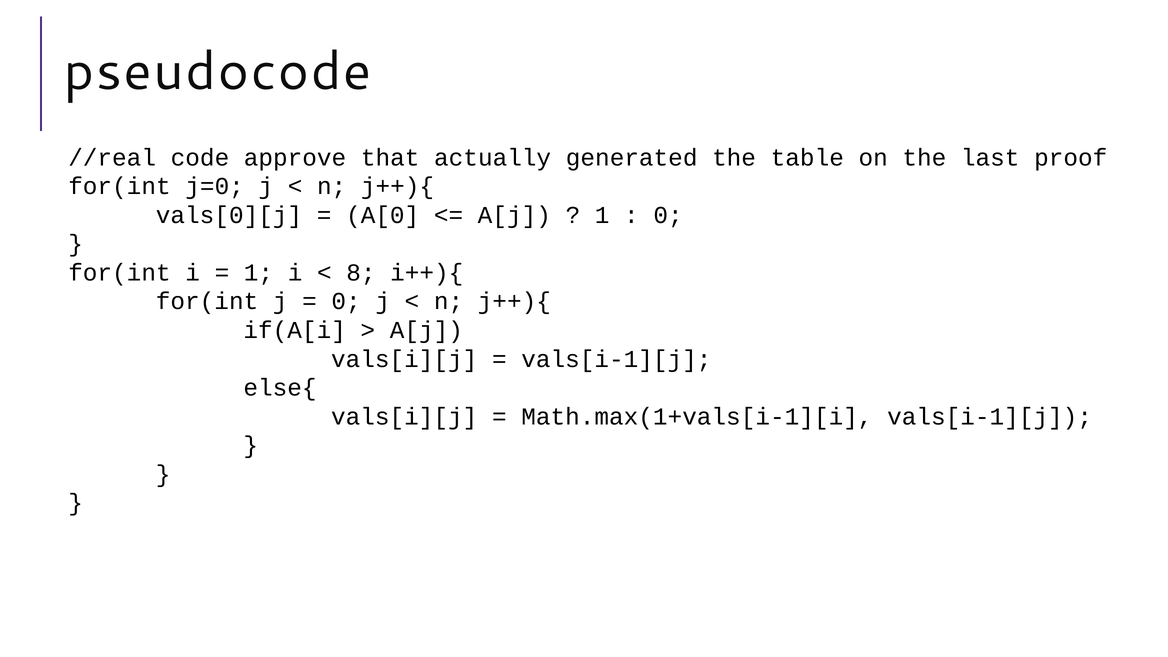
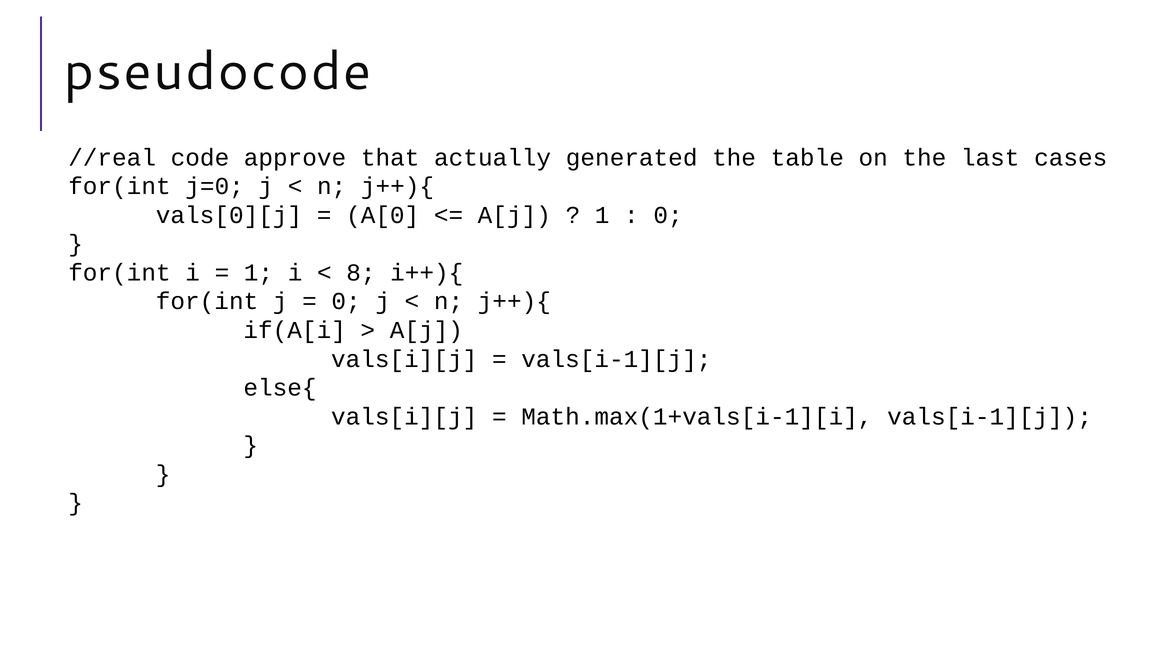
proof: proof -> cases (1071, 158)
